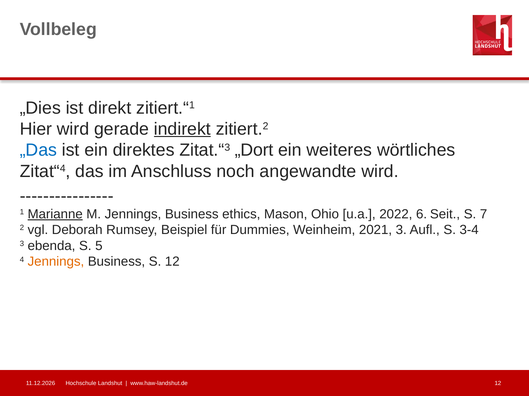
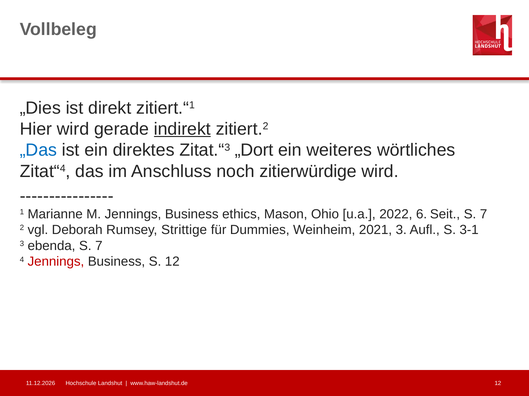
angewandte: angewandte -> zitierwürdige (308, 172)
Marianne underline: present -> none (55, 215)
Beispiel: Beispiel -> Strittige (184, 230)
3-4: 3-4 -> 3-1 (469, 230)
ebenda S 5: 5 -> 7 (99, 246)
Jennings colour: orange -> red (56, 262)
